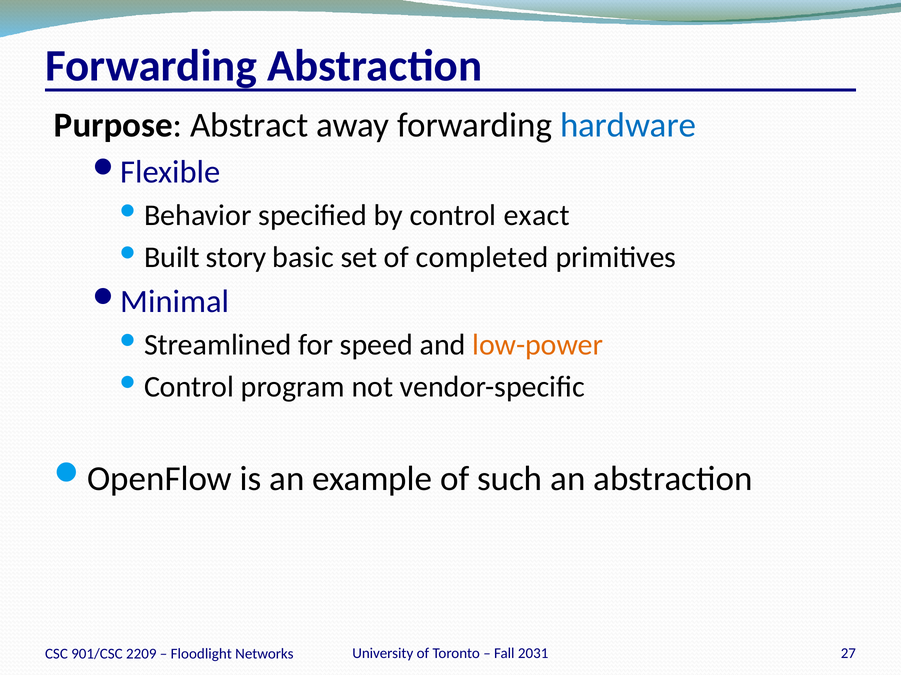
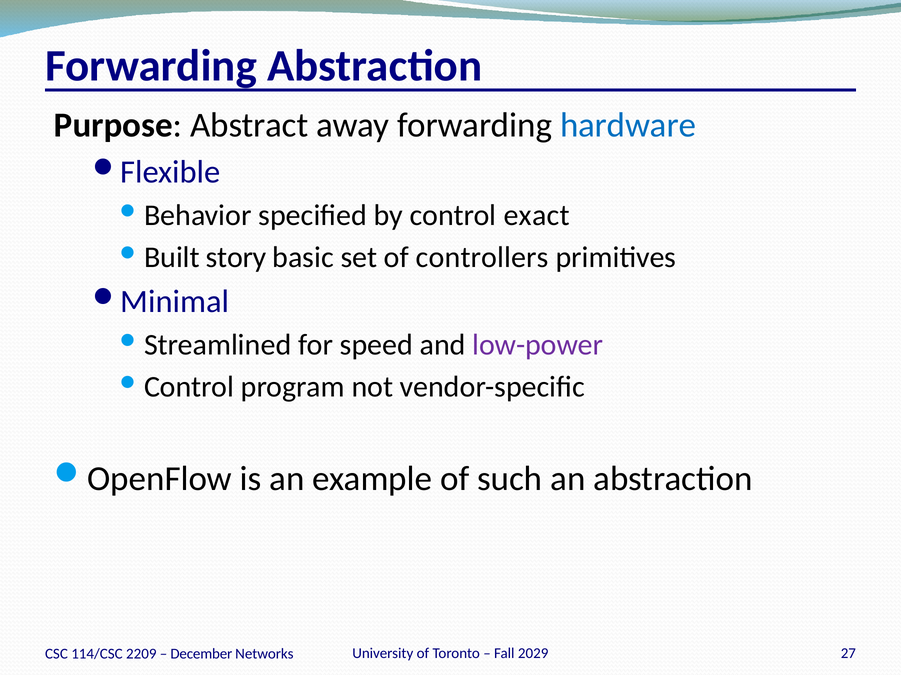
completed: completed -> controllers (482, 258)
low-power colour: orange -> purple (538, 345)
2031: 2031 -> 2029 (533, 654)
901/CSC: 901/CSC -> 114/CSC (97, 654)
Floodlight: Floodlight -> December (201, 654)
